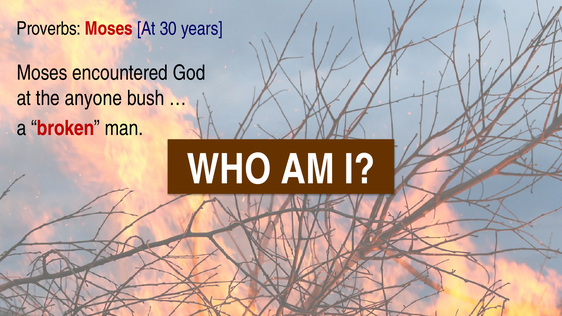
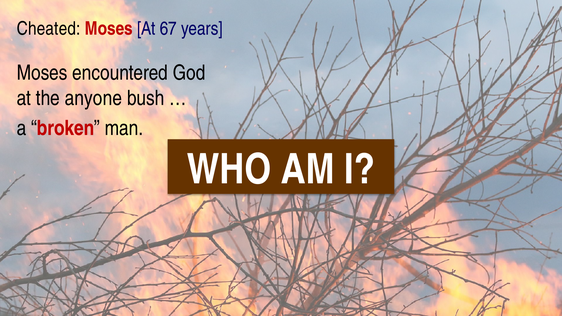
Proverbs: Proverbs -> Cheated (49, 29)
30: 30 -> 67 (168, 29)
